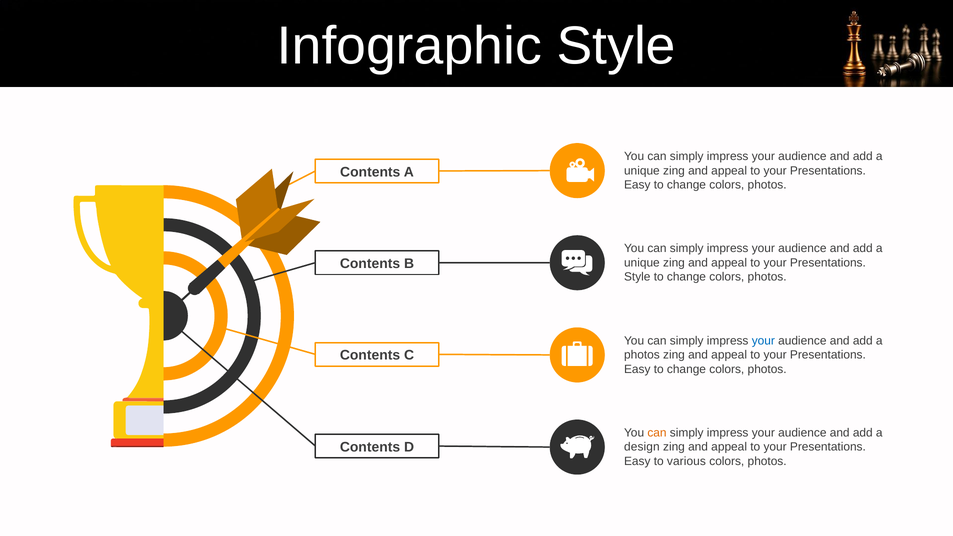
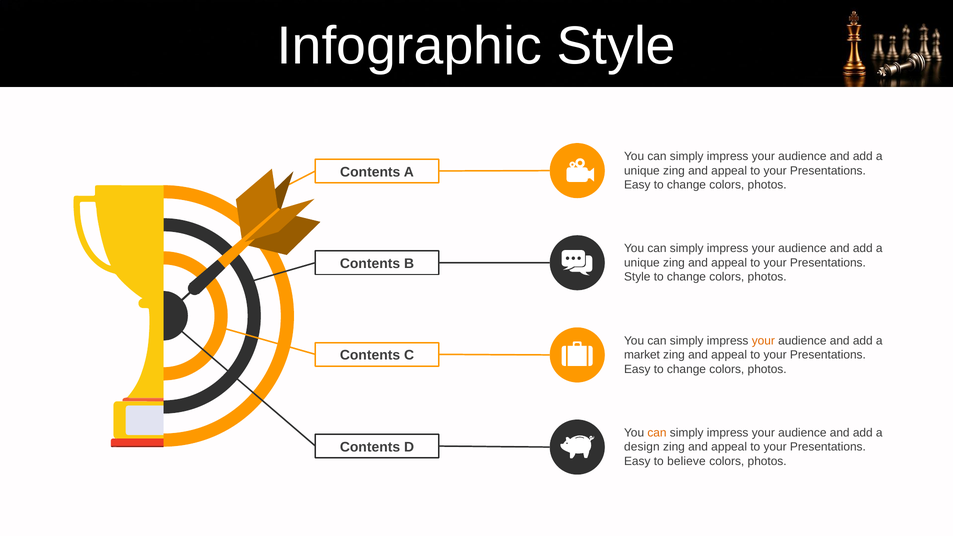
your colour: blue -> orange (763, 341)
photos: photos -> market (642, 355)
various: various -> believe (686, 461)
